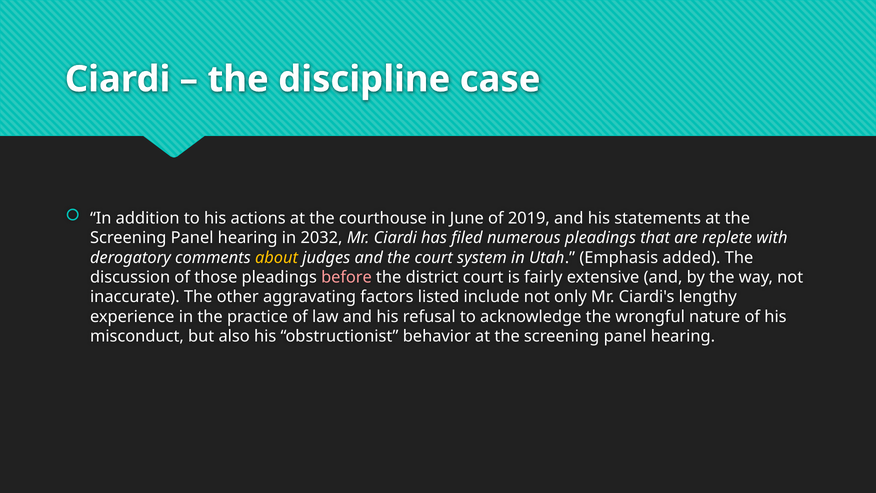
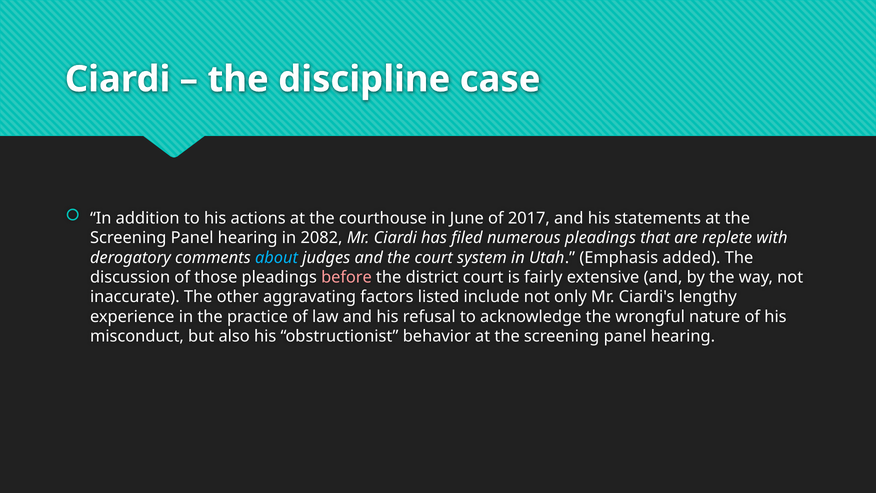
2019: 2019 -> 2017 (529, 218)
2032: 2032 -> 2082 (321, 238)
about colour: yellow -> light blue (277, 257)
